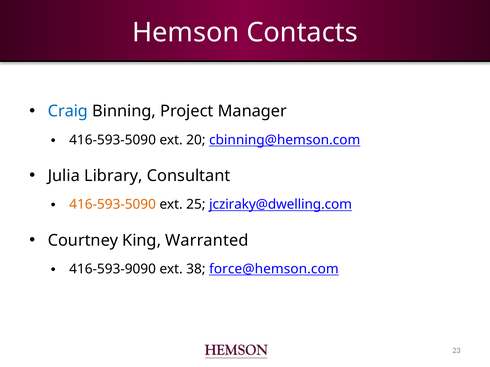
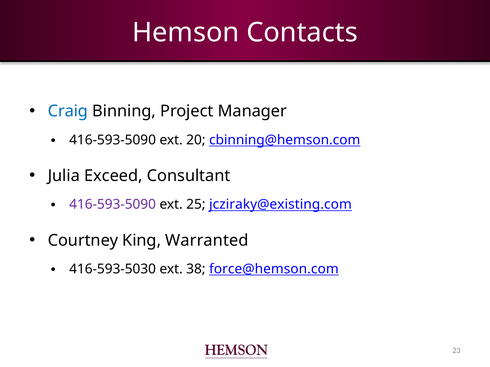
Library: Library -> Exceed (113, 176)
416-593-5090 colour: orange -> purple (113, 205)
jcziraky@dwelling.com: jcziraky@dwelling.com -> jcziraky@existing.com (280, 205)
416-593-9090: 416-593-9090 -> 416-593-5030 (113, 269)
